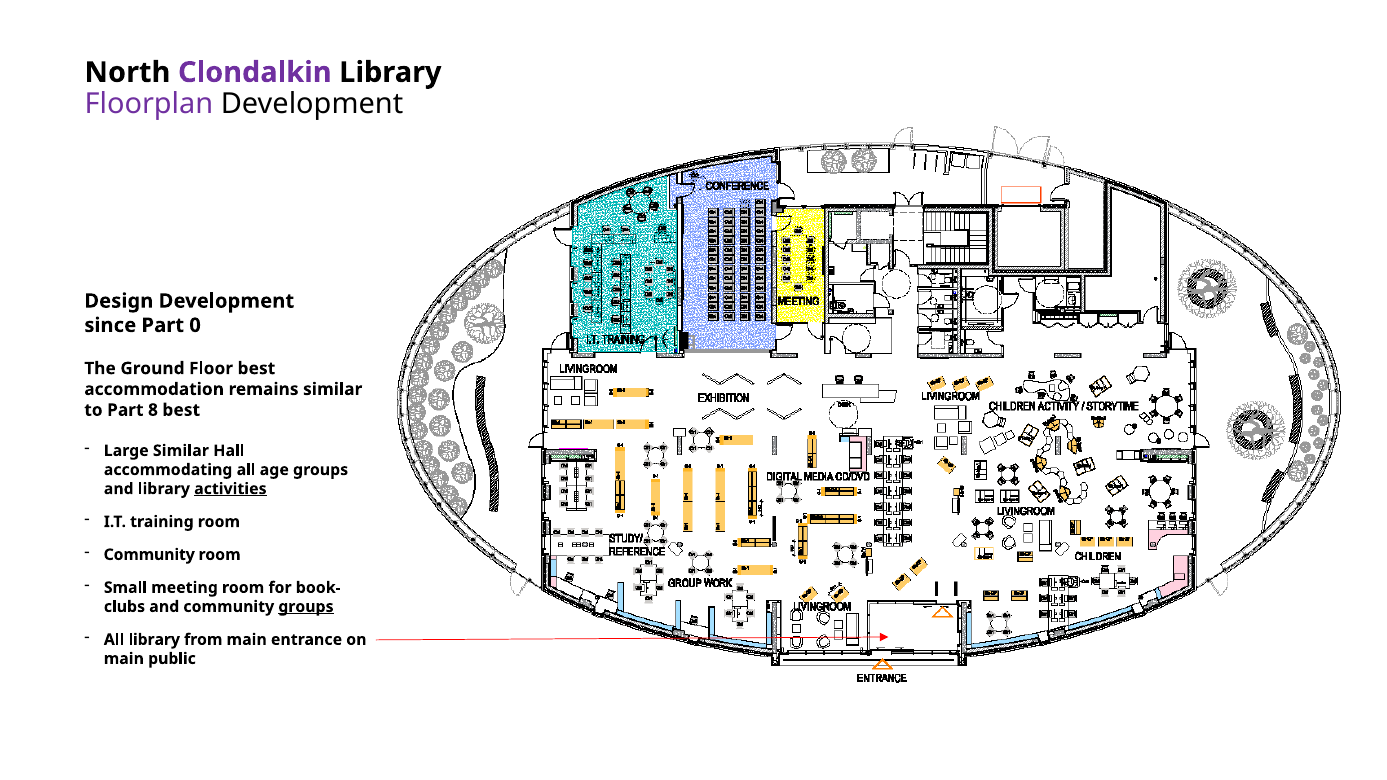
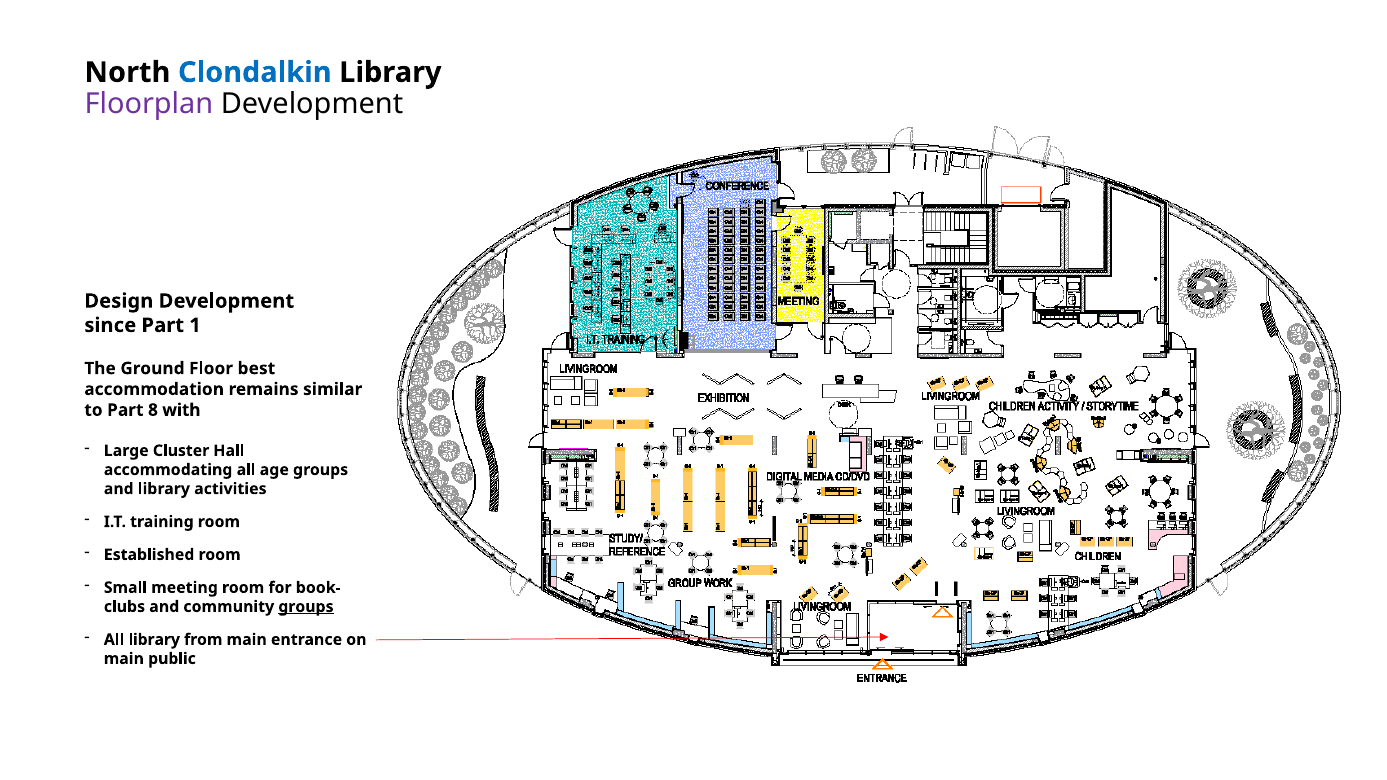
Clondalkin colour: purple -> blue (255, 72)
0: 0 -> 1 (195, 325)
8 best: best -> with (181, 410)
Large Similar: Similar -> Cluster (181, 451)
activities underline: present -> none (230, 489)
Community: Community -> Established (149, 555)
